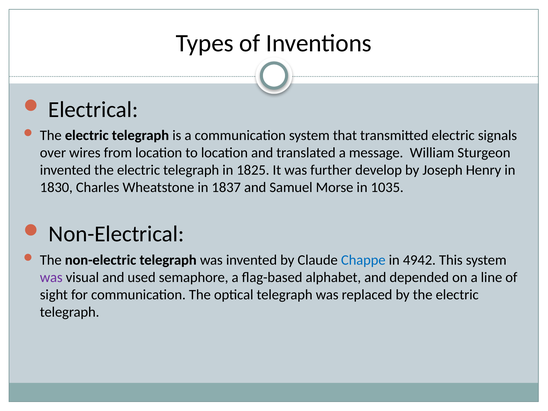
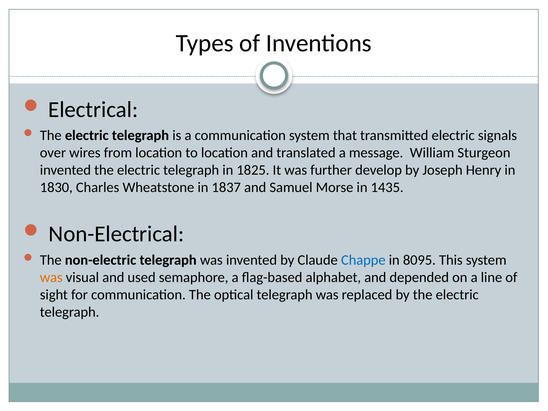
1035: 1035 -> 1435 (387, 187)
4942: 4942 -> 8095 (419, 260)
was colour: purple -> orange (51, 277)
